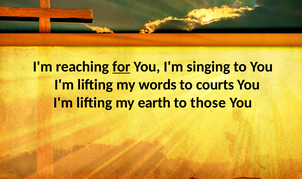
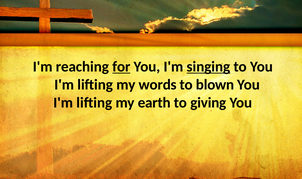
singing underline: none -> present (208, 67)
courts: courts -> blown (215, 85)
those: those -> giving (208, 103)
